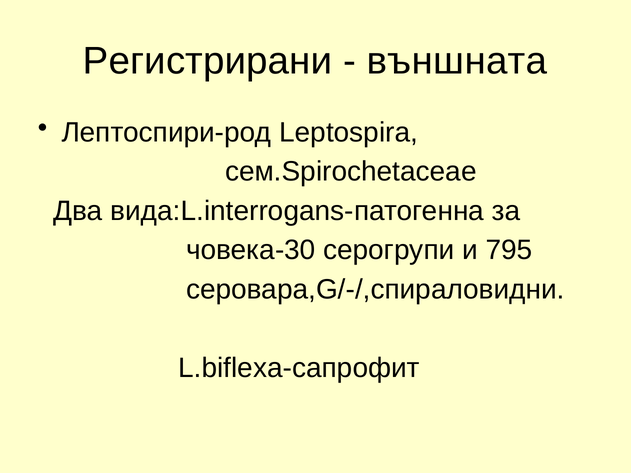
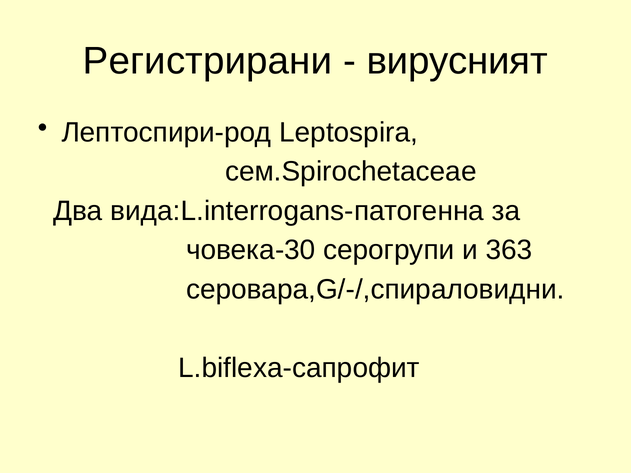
външната: външната -> вирусният (457, 61)
795: 795 -> 363 (509, 250)
